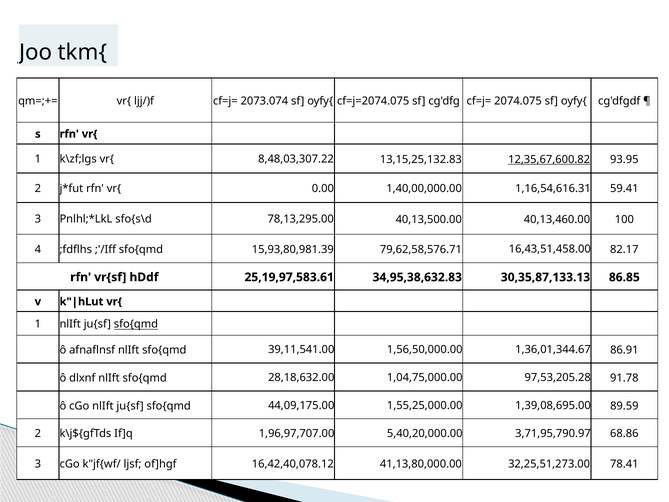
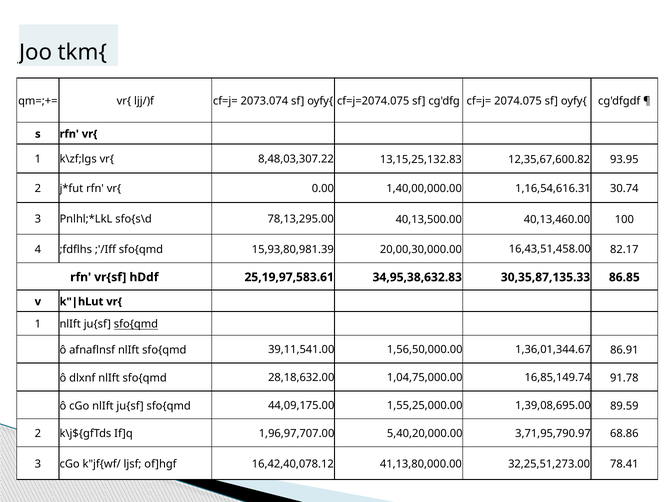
12,35,67,600.82 underline: present -> none (549, 159)
59.41: 59.41 -> 30.74 (624, 189)
79,62,58,576.71: 79,62,58,576.71 -> 20,00,30,000.00 (421, 249)
30,35,87,133.13: 30,35,87,133.13 -> 30,35,87,135.33 (546, 277)
97,53,205.28: 97,53,205.28 -> 16,85,149.74 (558, 377)
